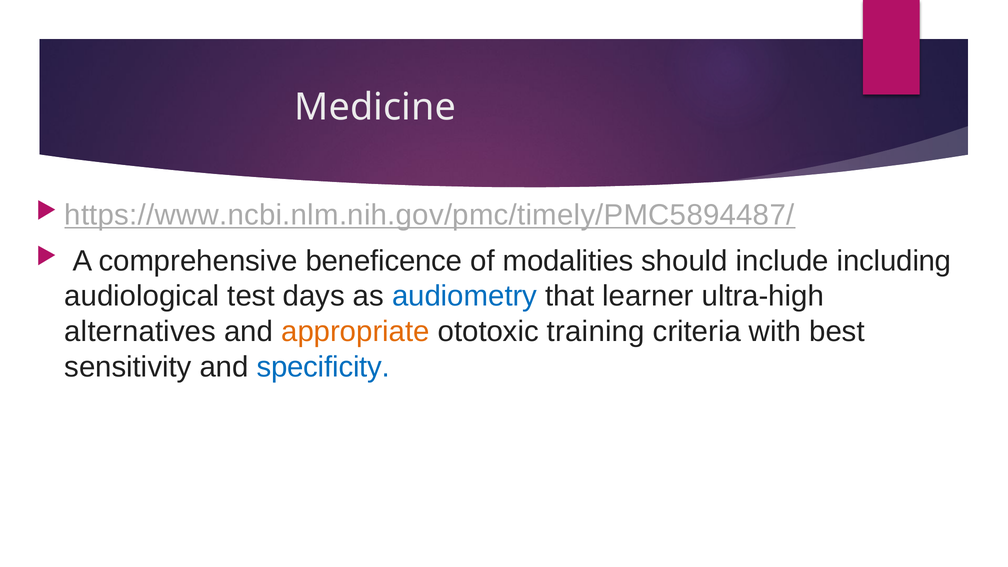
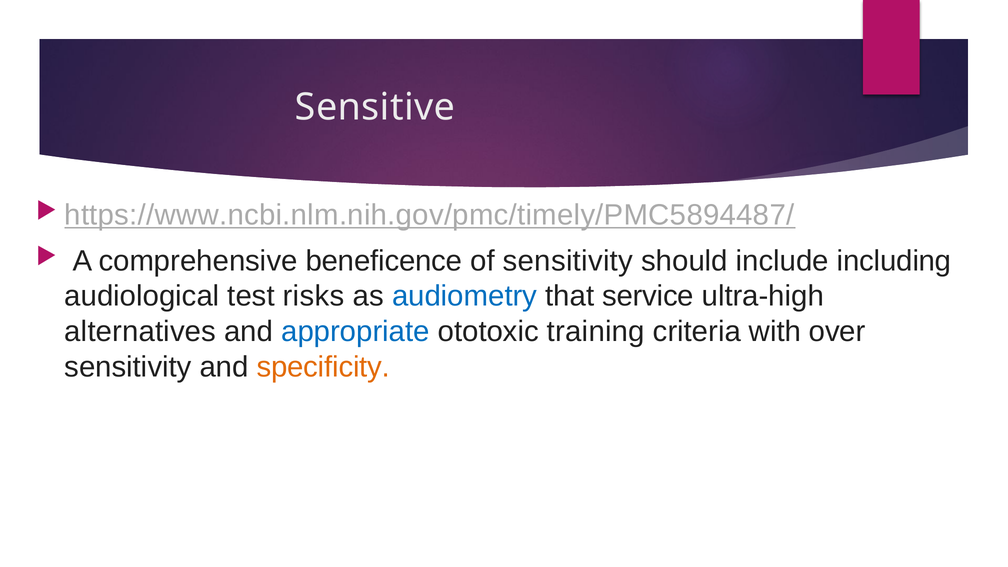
Medicine: Medicine -> Sensitive (375, 107)
of modalities: modalities -> sensitivity (568, 261)
days: days -> risks (314, 296)
learner: learner -> service (648, 296)
appropriate colour: orange -> blue (355, 332)
best: best -> over (837, 332)
specificity colour: blue -> orange (323, 367)
